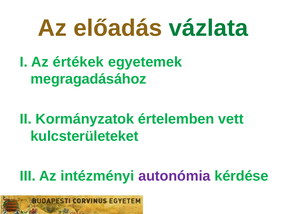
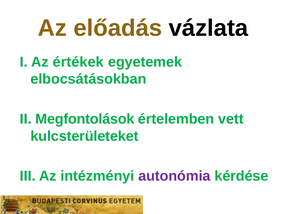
vázlata colour: green -> black (208, 28)
megragadásához: megragadásához -> elbocsátásokban (88, 79)
Kormányzatok: Kormányzatok -> Megfontolások (85, 119)
